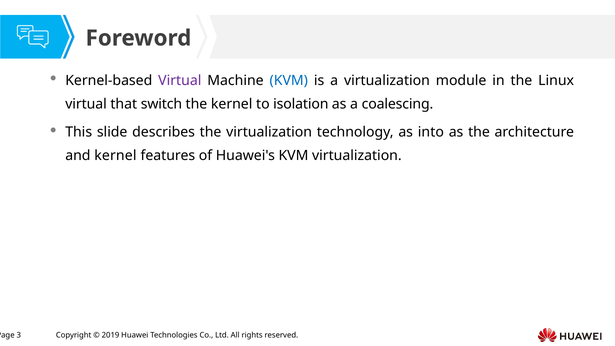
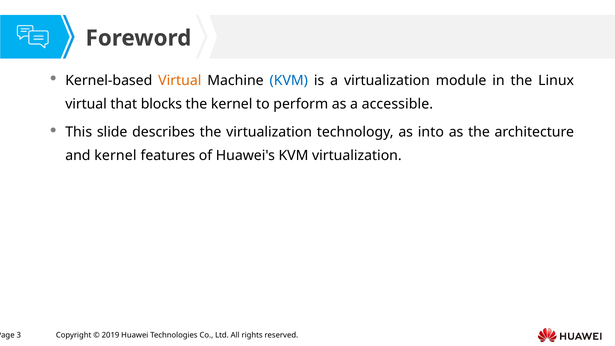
Virtual colour: purple -> orange (180, 80)
switch: switch -> blocks (161, 104)
isolation: isolation -> perform (301, 104)
coalescing: coalescing -> accessible (397, 104)
